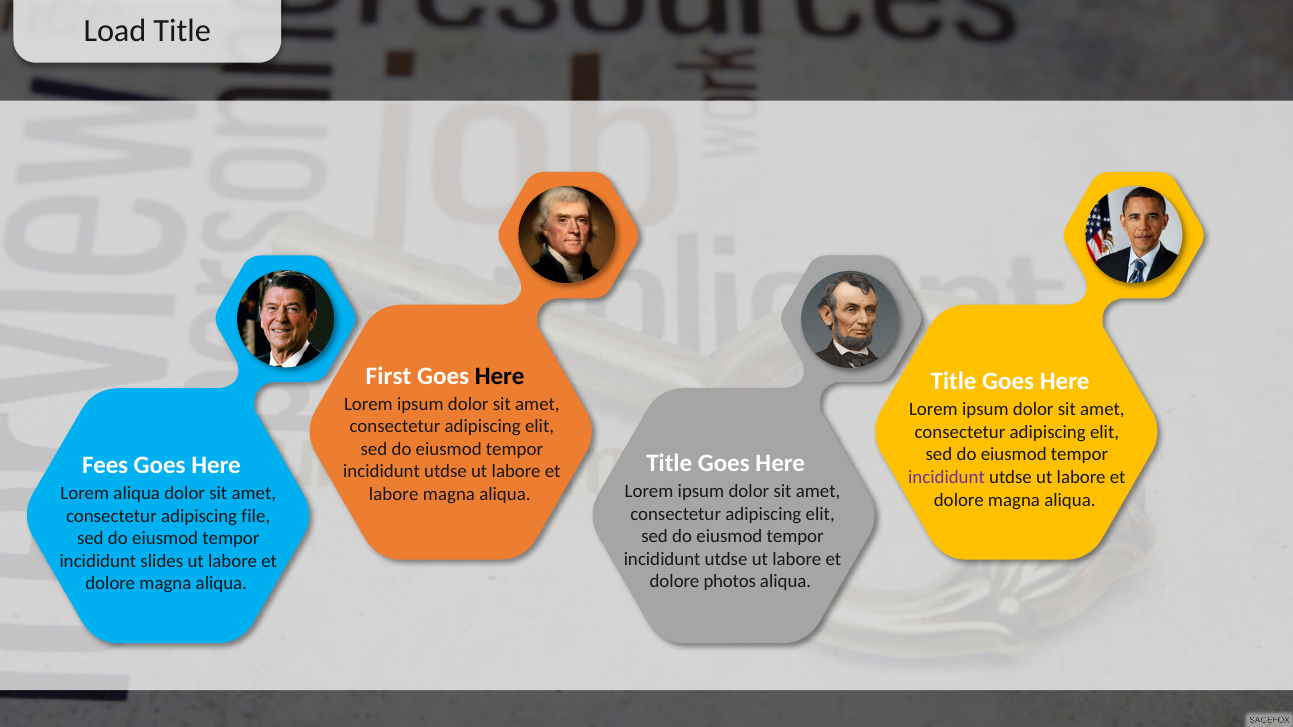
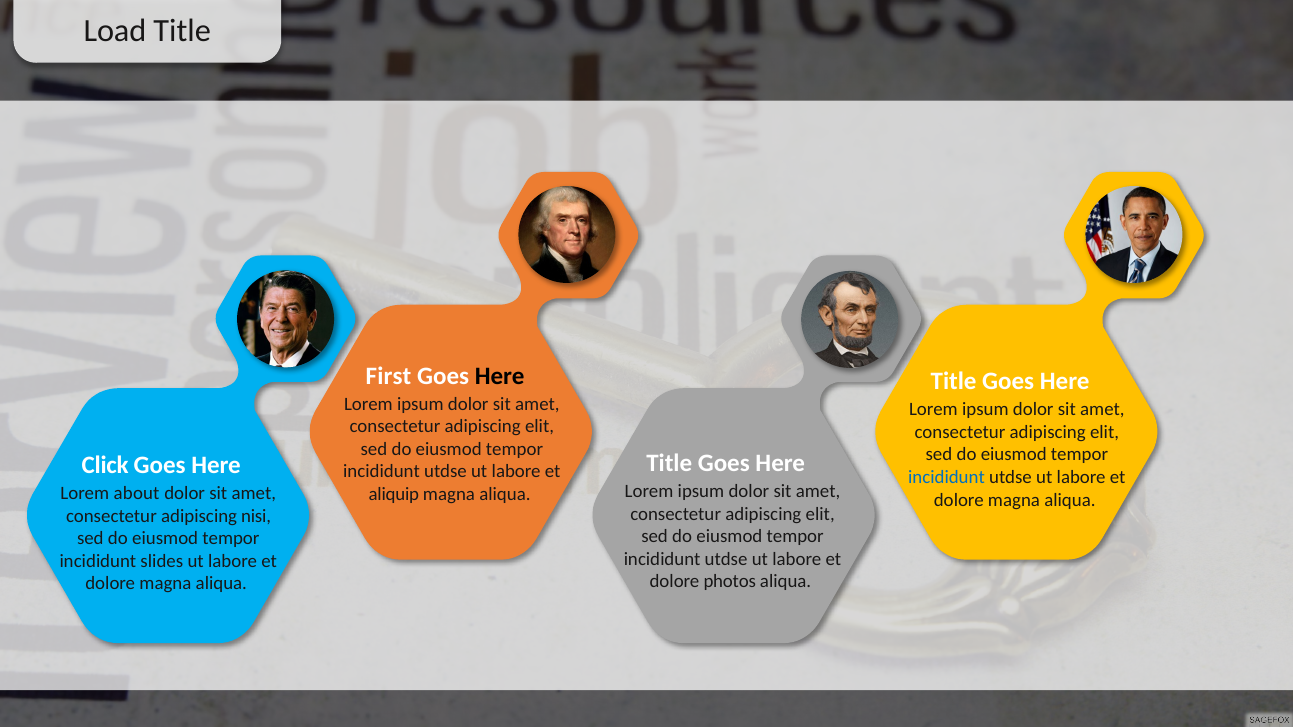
Fees: Fees -> Click (105, 465)
incididunt colour: purple -> blue (946, 478)
Lorem aliqua: aliqua -> about (137, 493)
labore: labore -> aliquip (394, 495)
file: file -> nisi (256, 516)
